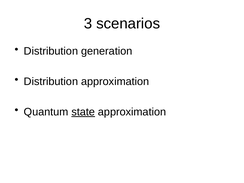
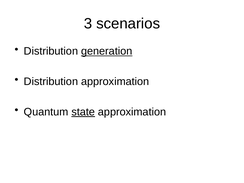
generation underline: none -> present (107, 51)
